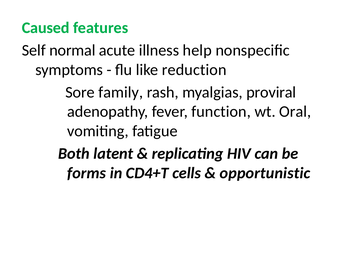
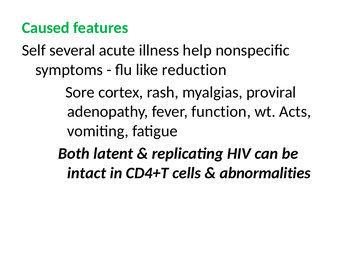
normal: normal -> several (72, 50)
family: family -> cortex (121, 92)
Oral: Oral -> Acts (295, 112)
forms: forms -> intact (87, 173)
opportunistic: opportunistic -> abnormalities (265, 173)
